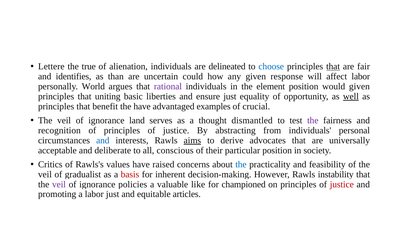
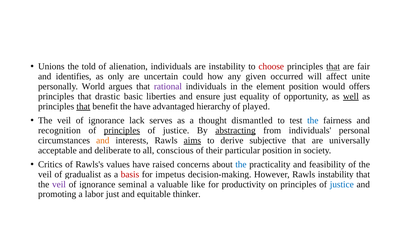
Lettere: Lettere -> Unions (51, 66)
true: true -> told (89, 66)
are delineated: delineated -> instability (227, 66)
choose colour: blue -> red (271, 66)
than: than -> only (116, 76)
response: response -> occurred (287, 76)
affect labor: labor -> unite (361, 76)
would given: given -> offers (360, 86)
uniting: uniting -> drastic (108, 96)
that underline: none -> present (83, 106)
examples: examples -> hierarchy (214, 106)
crucial: crucial -> played (256, 106)
land: land -> lack (137, 120)
the colour: purple -> blue (313, 120)
principles underline: none -> present (122, 130)
abstracting underline: none -> present (236, 130)
and colour: blue -> orange (103, 140)
advocates: advocates -> subjective (268, 140)
inherent: inherent -> impetus (170, 174)
policies: policies -> seminal (133, 184)
championed: championed -> productivity (244, 184)
justice colour: red -> blue (342, 184)
articles: articles -> thinker (187, 194)
